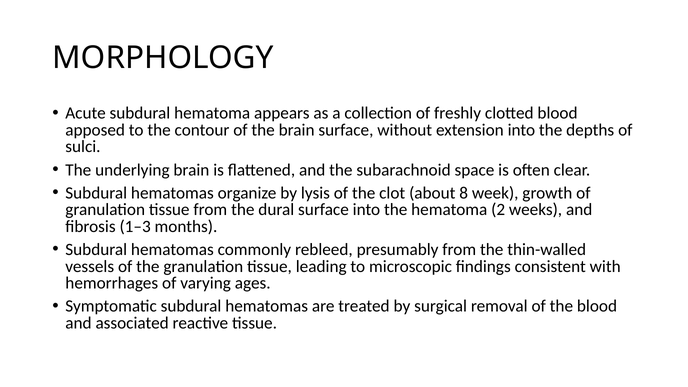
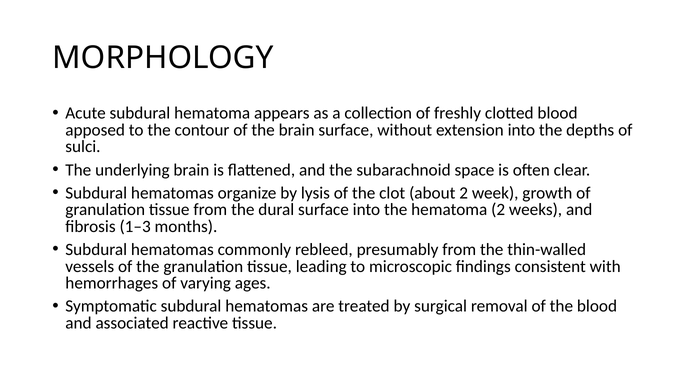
about 8: 8 -> 2 (464, 193)
